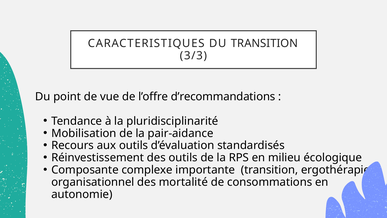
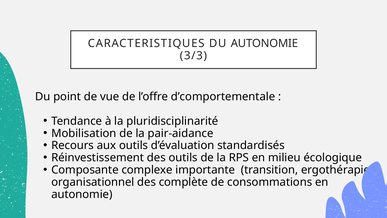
DU TRANSITION: TRANSITION -> AUTONOMIE (264, 43)
d’recommandations: d’recommandations -> d’comportementale (223, 97)
mortalité: mortalité -> complète (183, 182)
